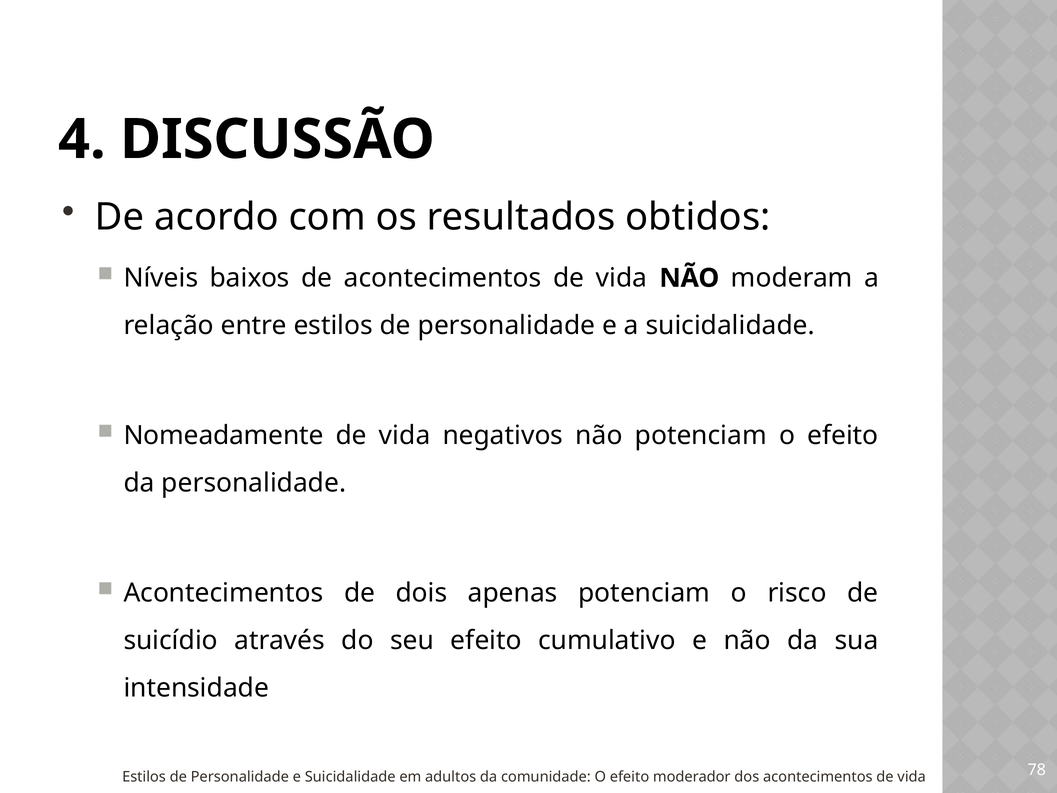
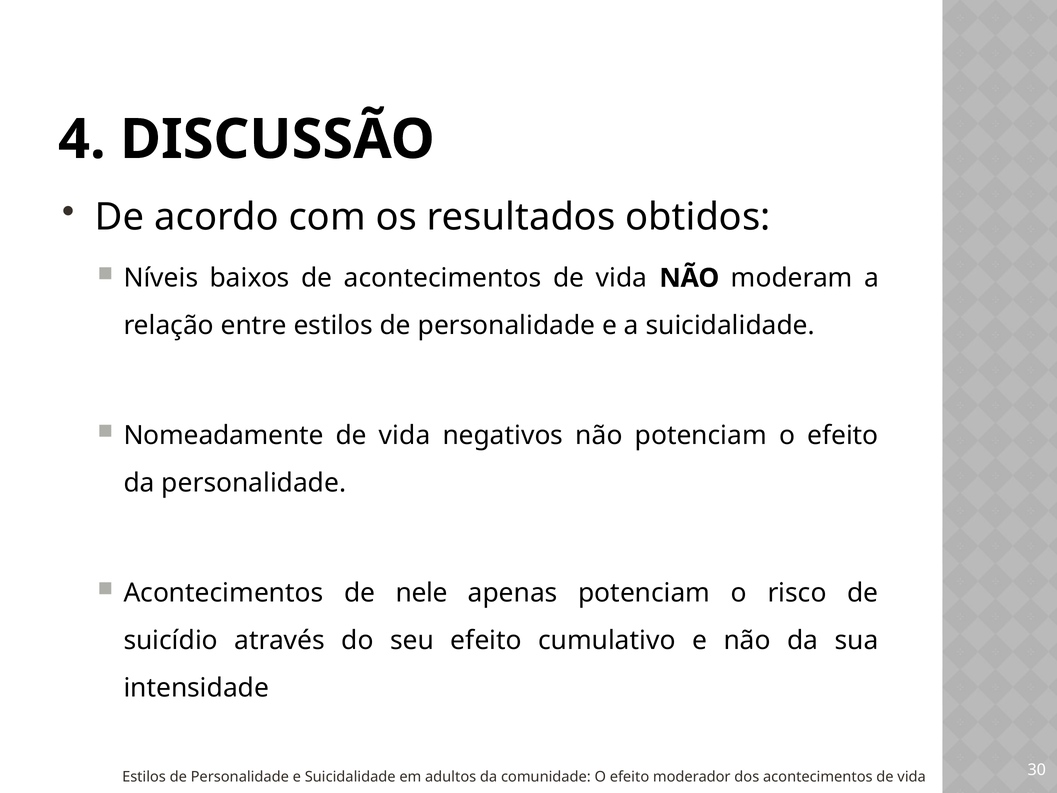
dois: dois -> nele (422, 593)
78: 78 -> 30 (1037, 769)
